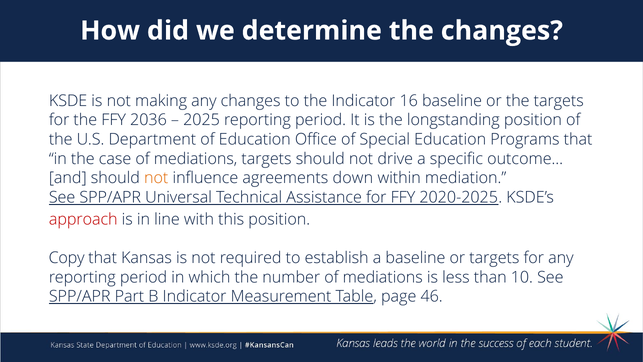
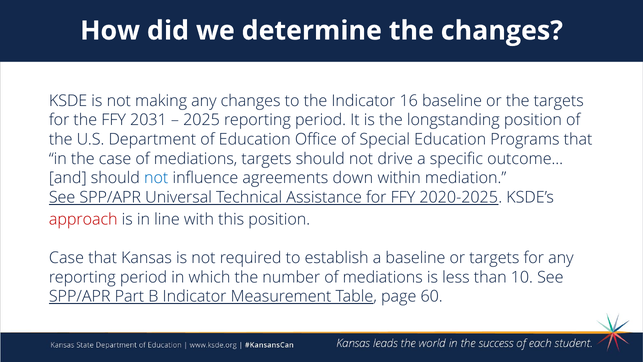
2036: 2036 -> 2031 (148, 120)
not colour: orange -> blue (156, 178)
Copy: Copy -> Case (66, 258)
46: 46 -> 60 (432, 296)
